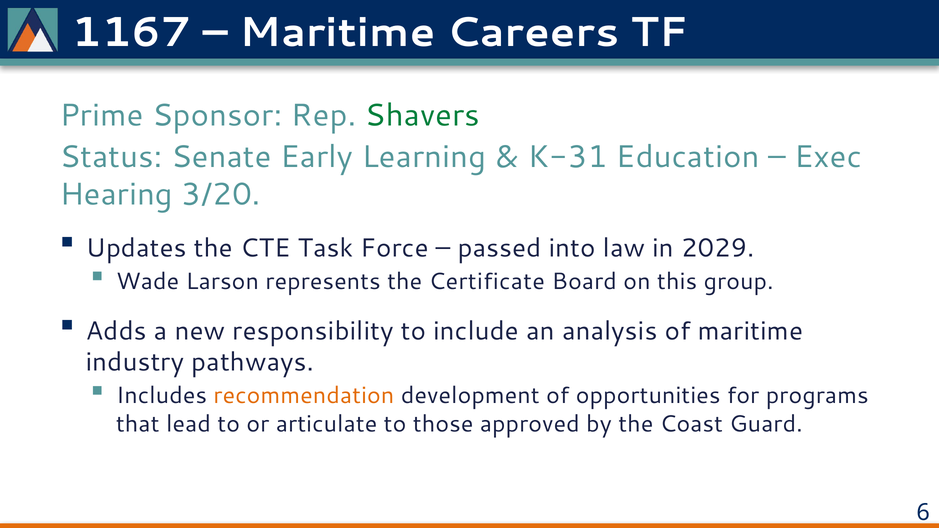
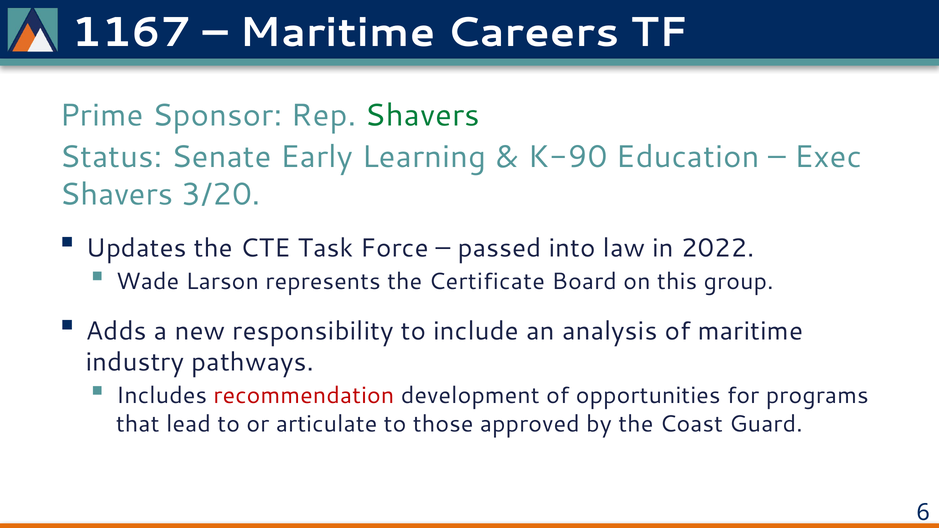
K-31: K-31 -> K-90 (567, 157)
Hearing: Hearing -> Shavers (116, 194)
2029: 2029 -> 2022 (718, 248)
recommendation colour: orange -> red (304, 396)
